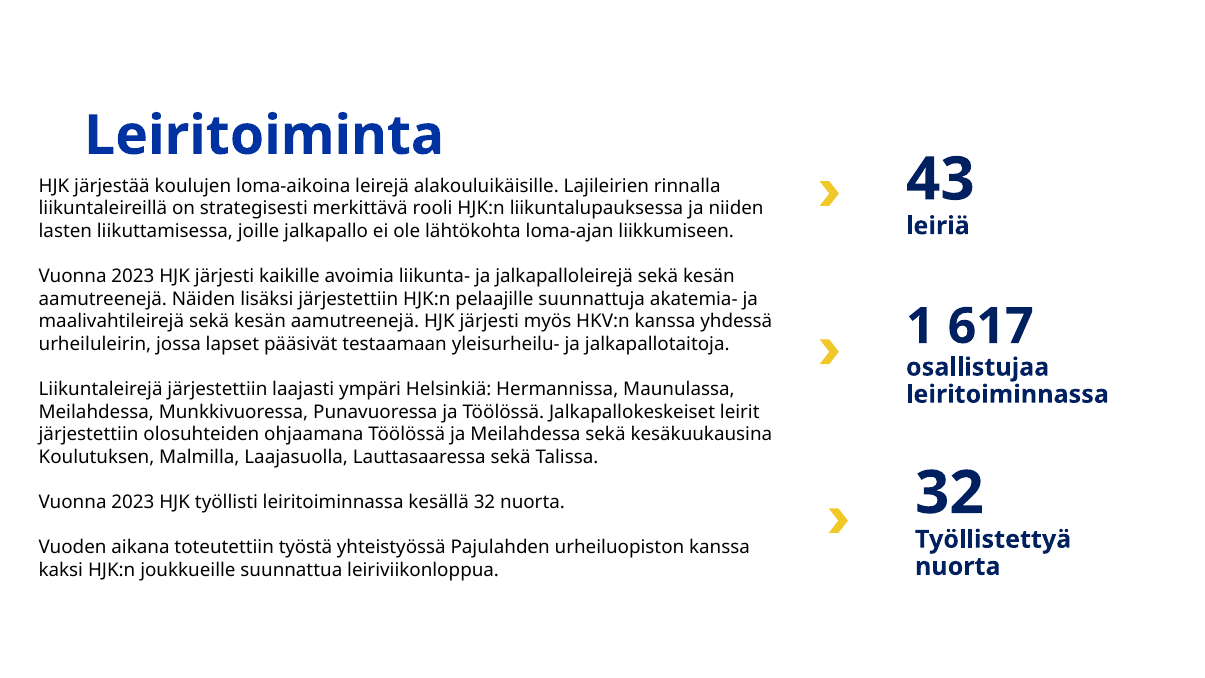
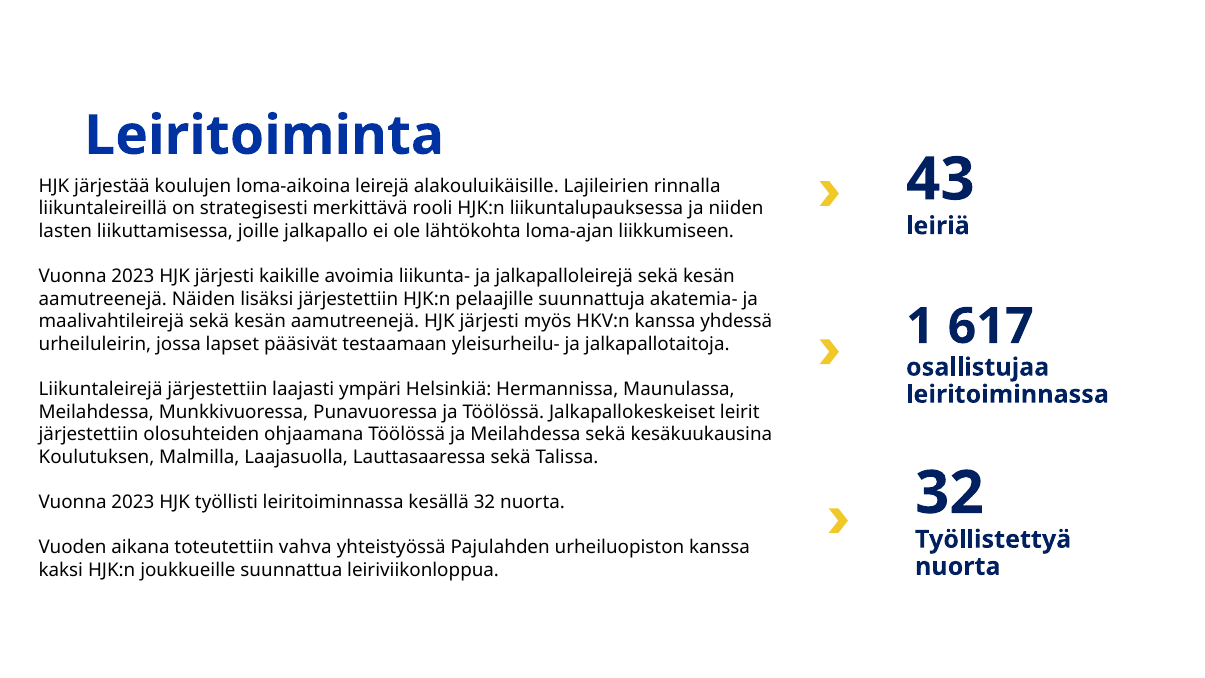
työstä: työstä -> vahva (305, 547)
